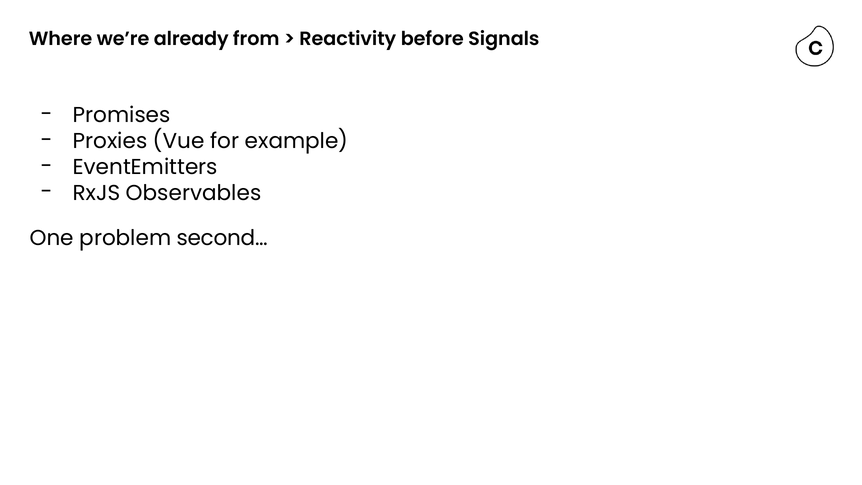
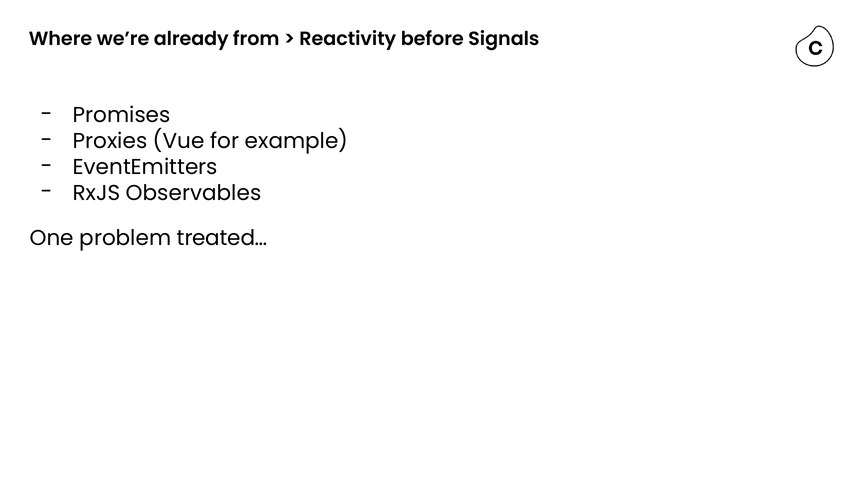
second…: second… -> treated… (222, 238)
